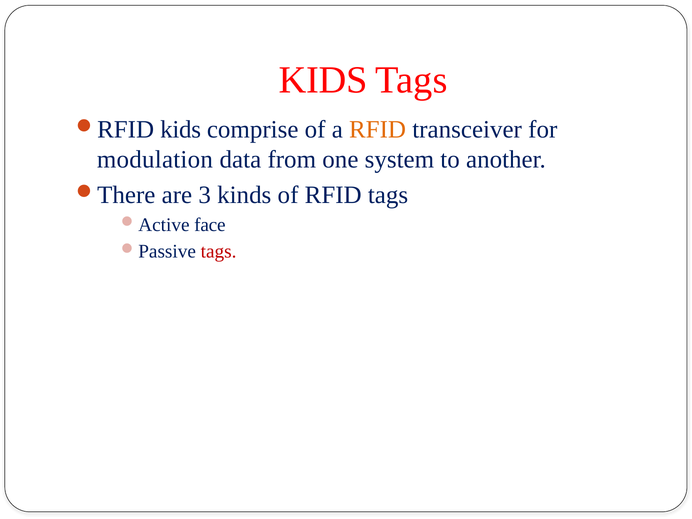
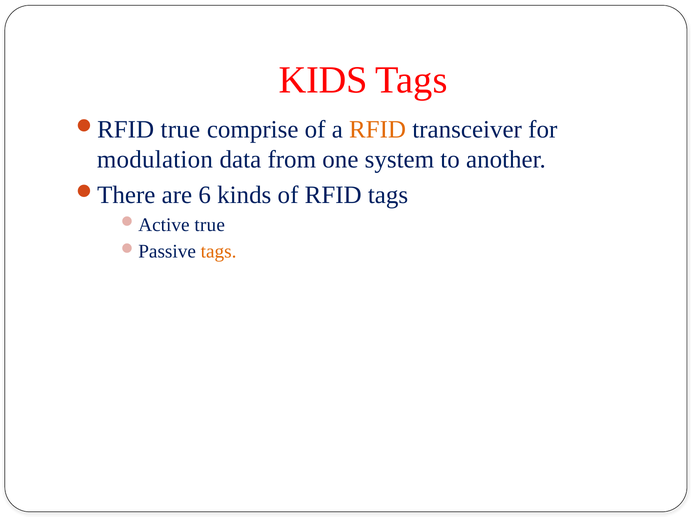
kids: kids -> true (180, 130)
3: 3 -> 6 (205, 195)
face: face -> true (210, 225)
tags colour: red -> orange (219, 252)
